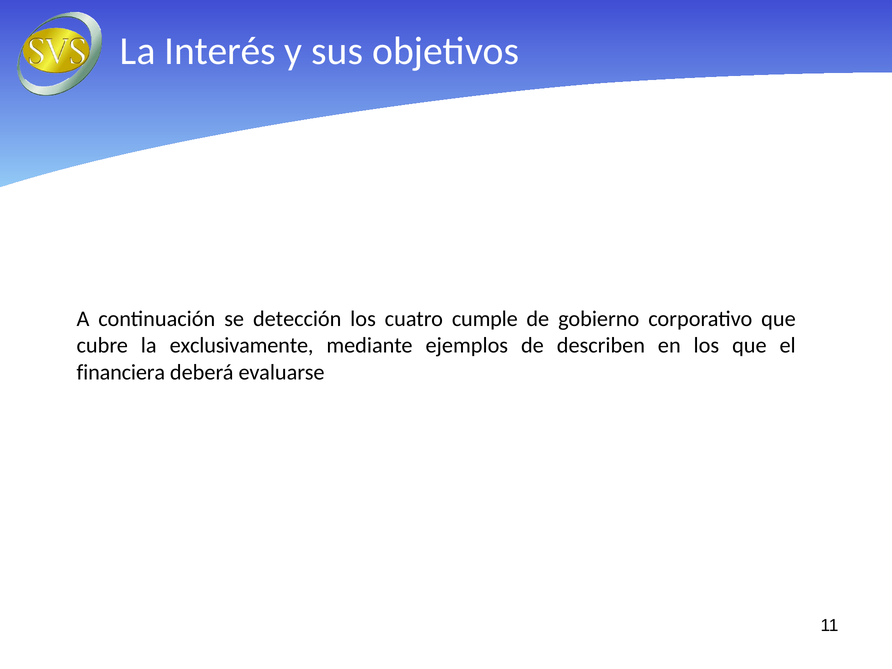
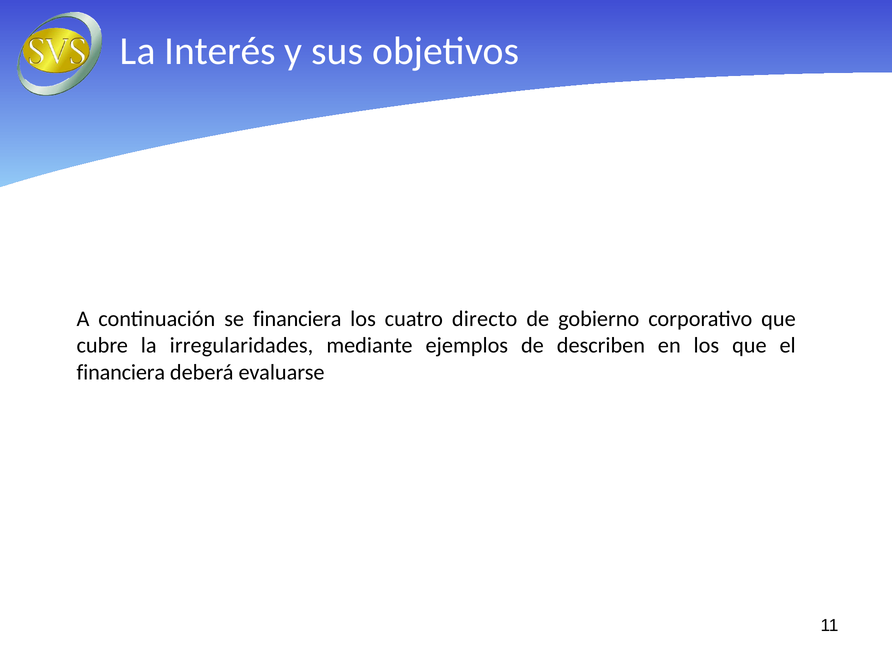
se detección: detección -> financiera (297, 319)
cumple: cumple -> directo (485, 319)
exclusivamente: exclusivamente -> irregularidades (241, 345)
